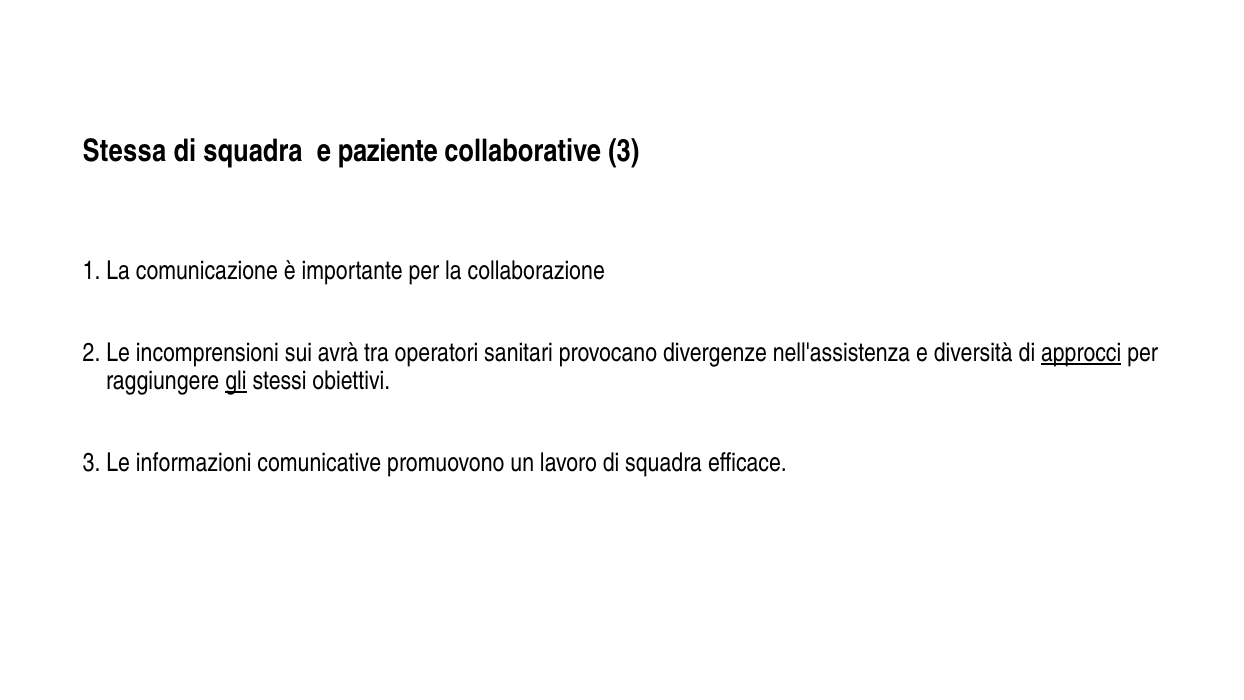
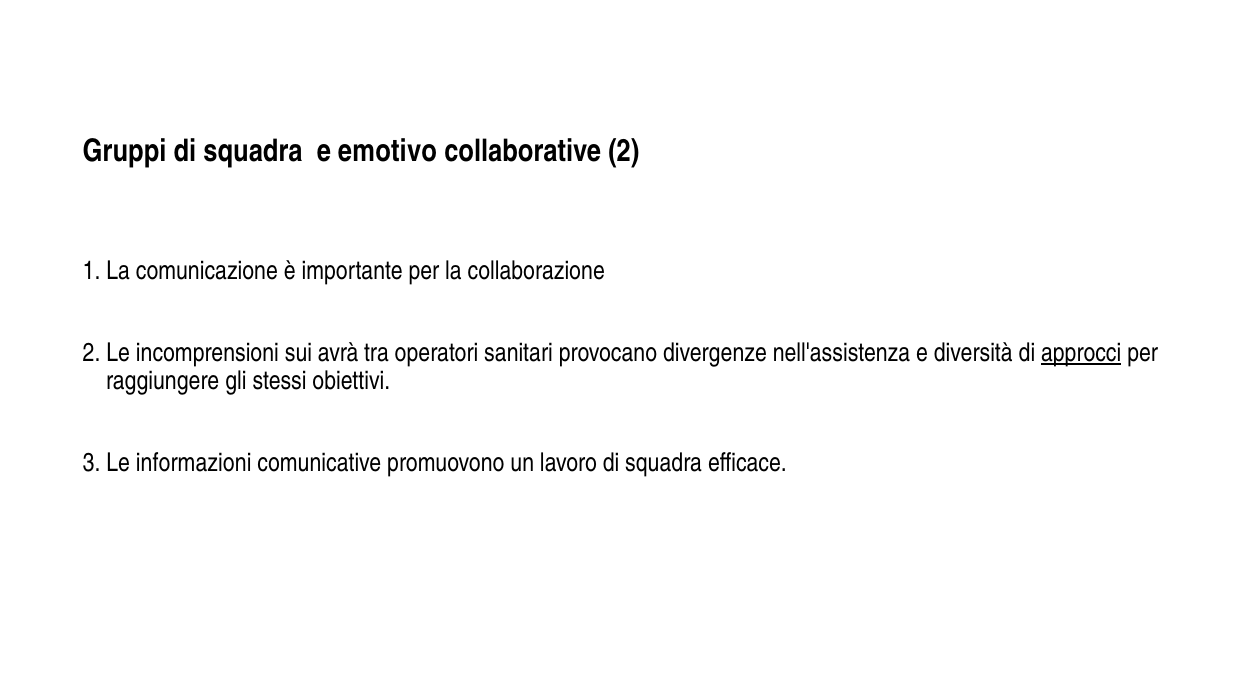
Stessa: Stessa -> Gruppi (125, 151)
paziente: paziente -> emotivo (387, 151)
collaborative 3: 3 -> 2 (624, 151)
gli underline: present -> none (236, 381)
